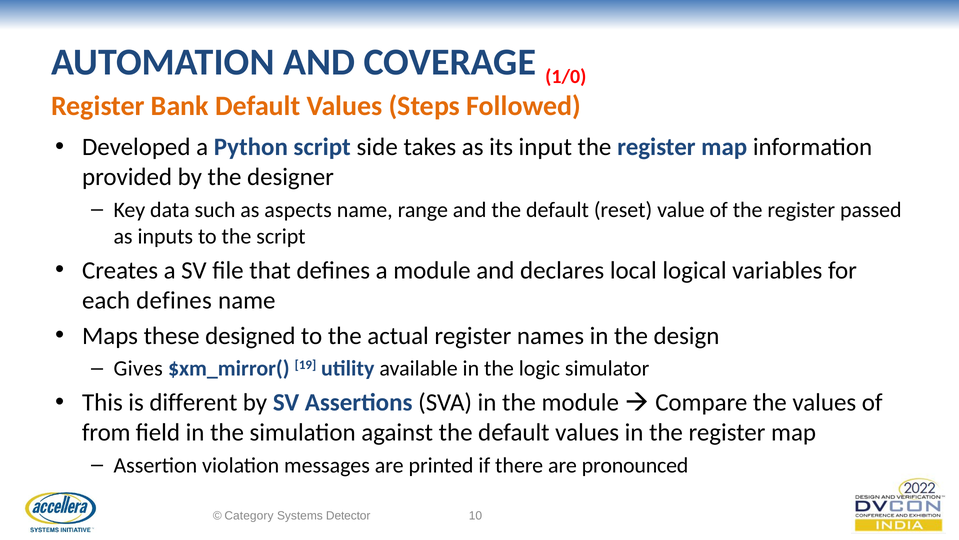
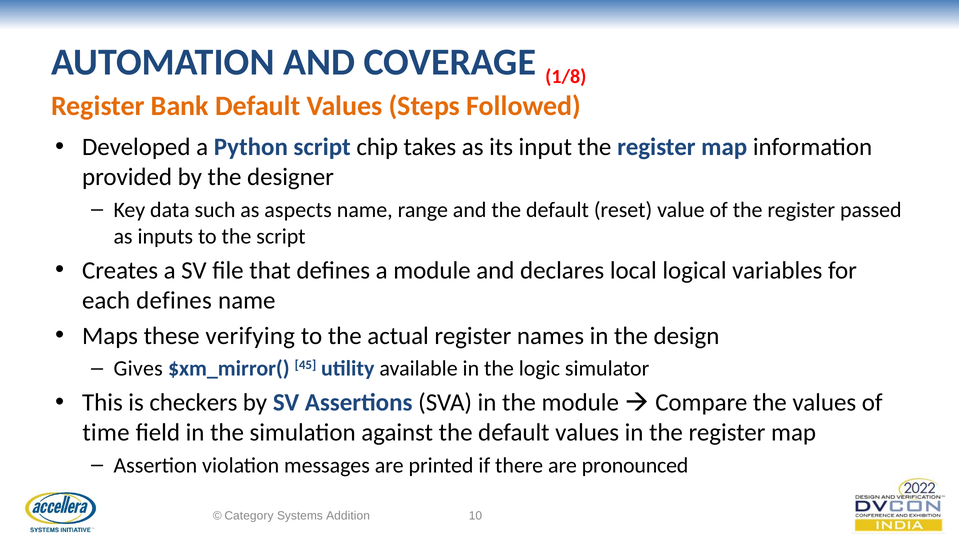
1/0: 1/0 -> 1/8 (566, 76)
side: side -> chip (377, 147)
designed: designed -> verifying (250, 336)
19: 19 -> 45 (305, 365)
different: different -> checkers (193, 402)
from: from -> time (106, 432)
Detector: Detector -> Addition (348, 515)
